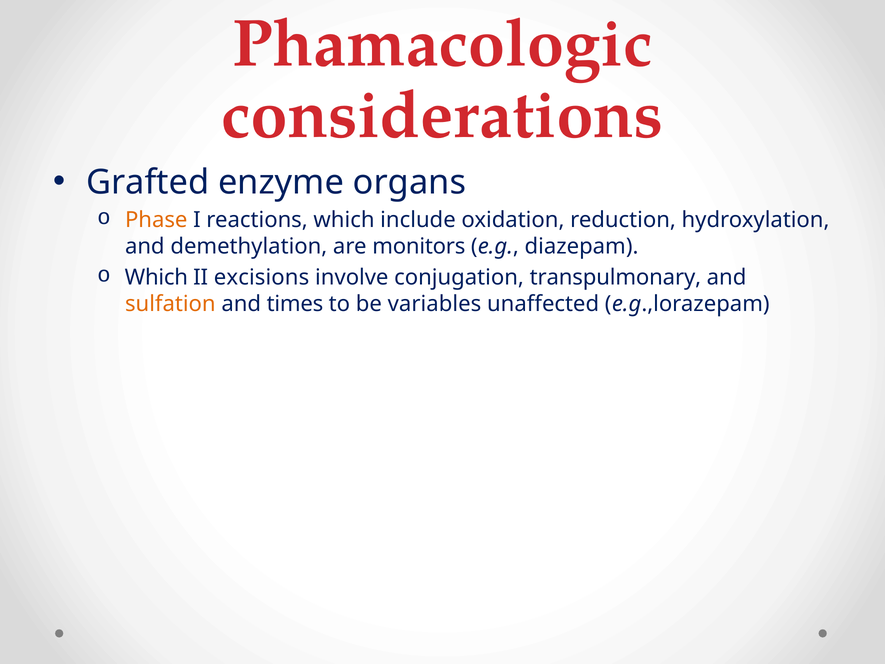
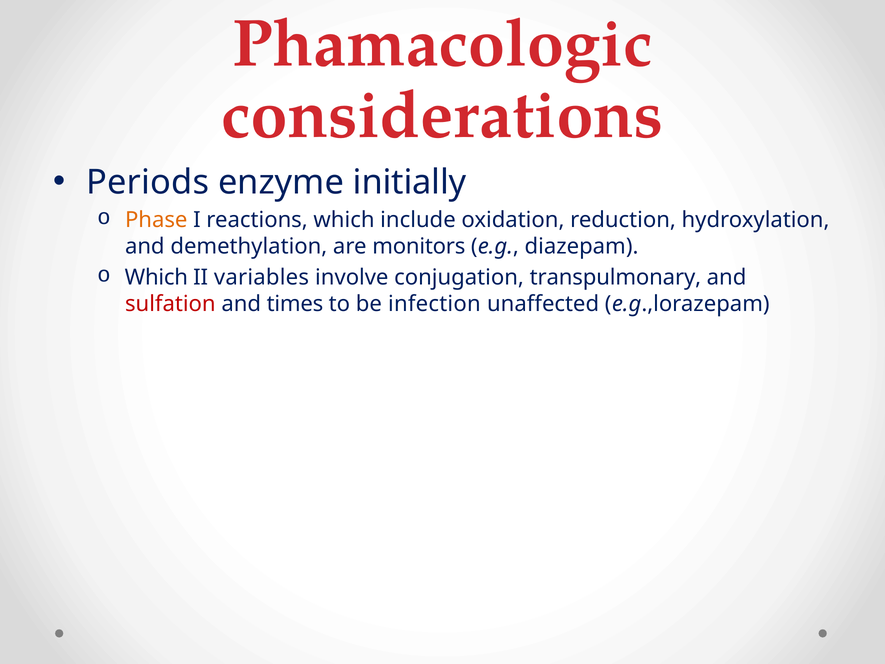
Grafted: Grafted -> Periods (148, 182)
organs: organs -> initially (410, 182)
excisions: excisions -> variables (262, 277)
sulfation colour: orange -> red (170, 304)
variables: variables -> infection (434, 304)
